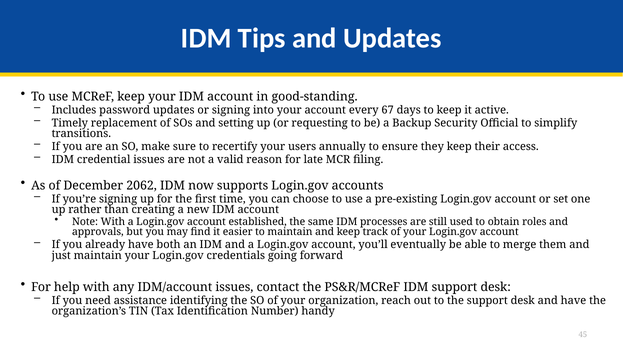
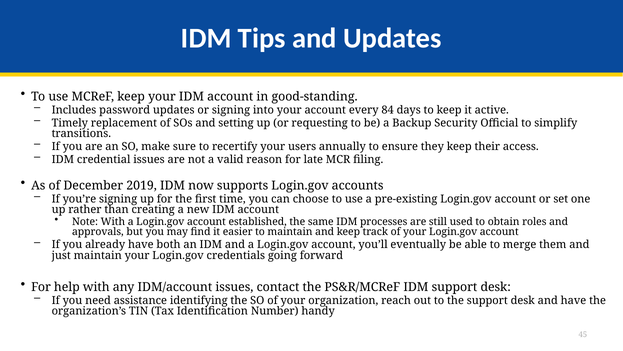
67: 67 -> 84 (388, 110)
2062: 2062 -> 2019 (142, 185)
